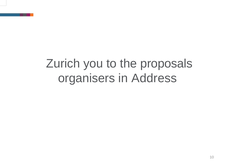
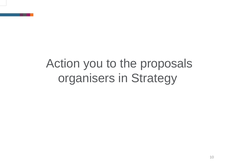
Zurich: Zurich -> Action (63, 63)
Address: Address -> Strategy (154, 78)
